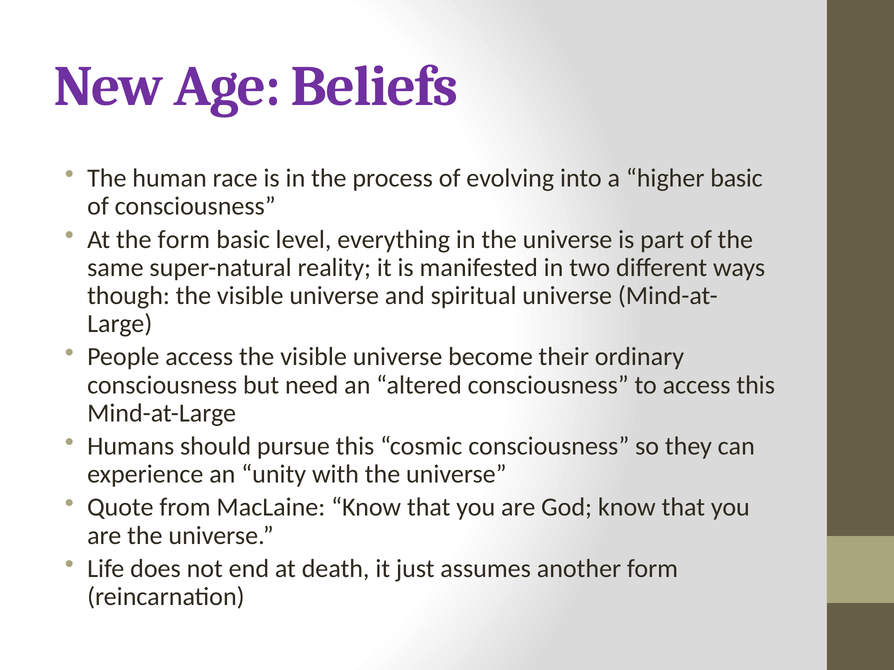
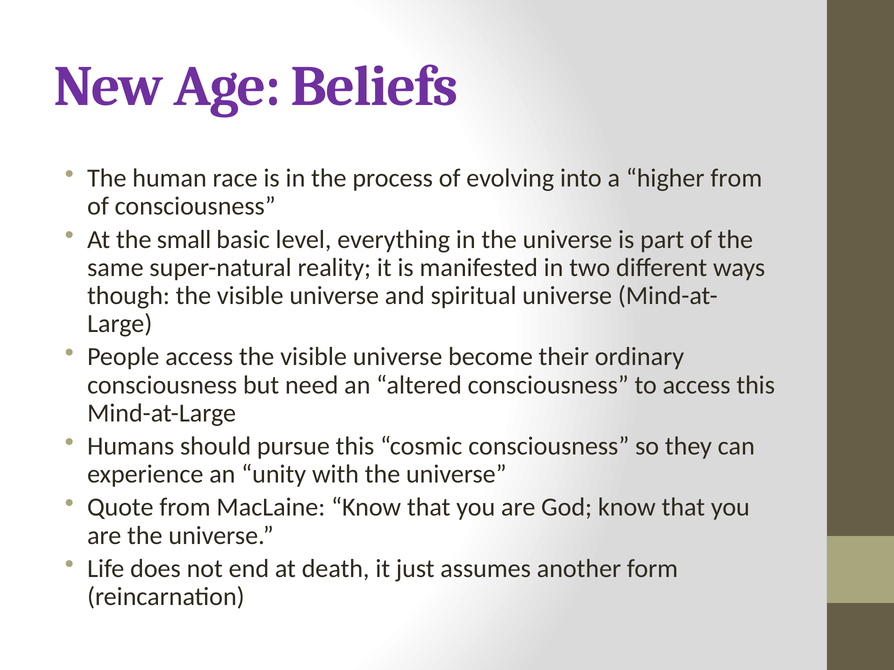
higher basic: basic -> from (736, 178)
the form: form -> small (184, 240)
